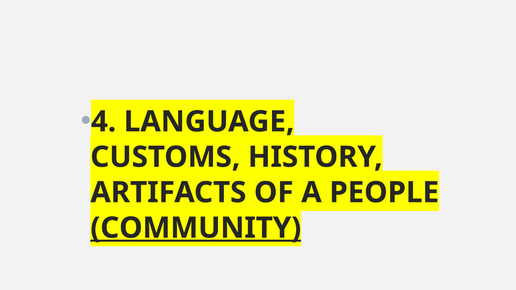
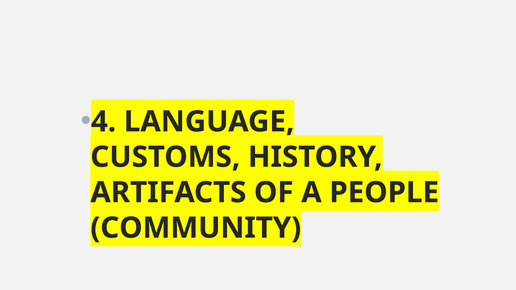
COMMUNITY underline: present -> none (196, 228)
